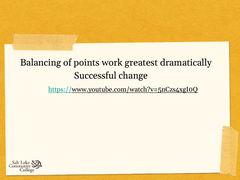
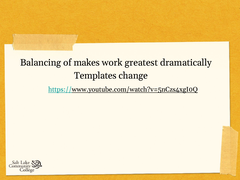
points: points -> makes (87, 63)
Successful: Successful -> Templates (95, 76)
